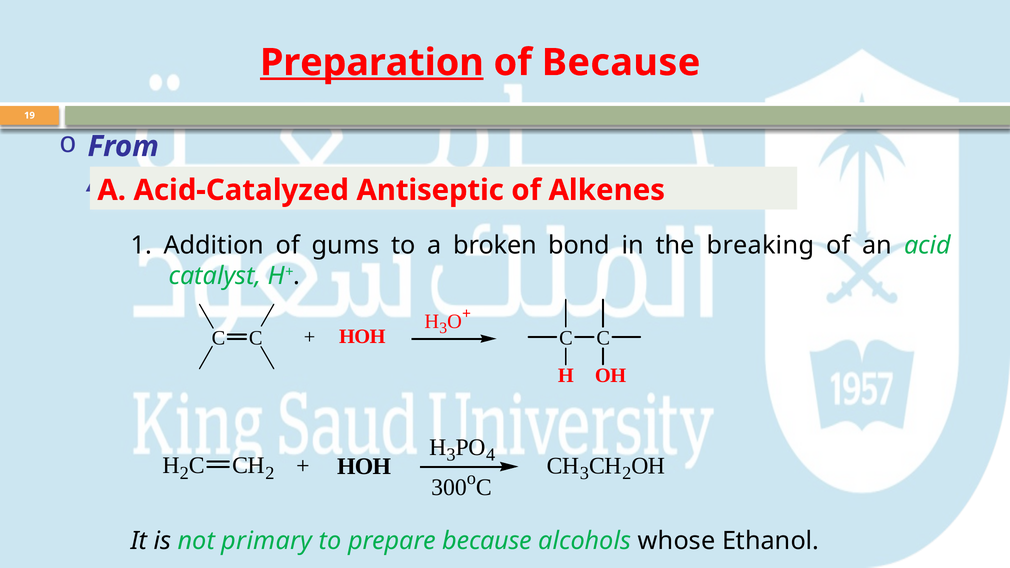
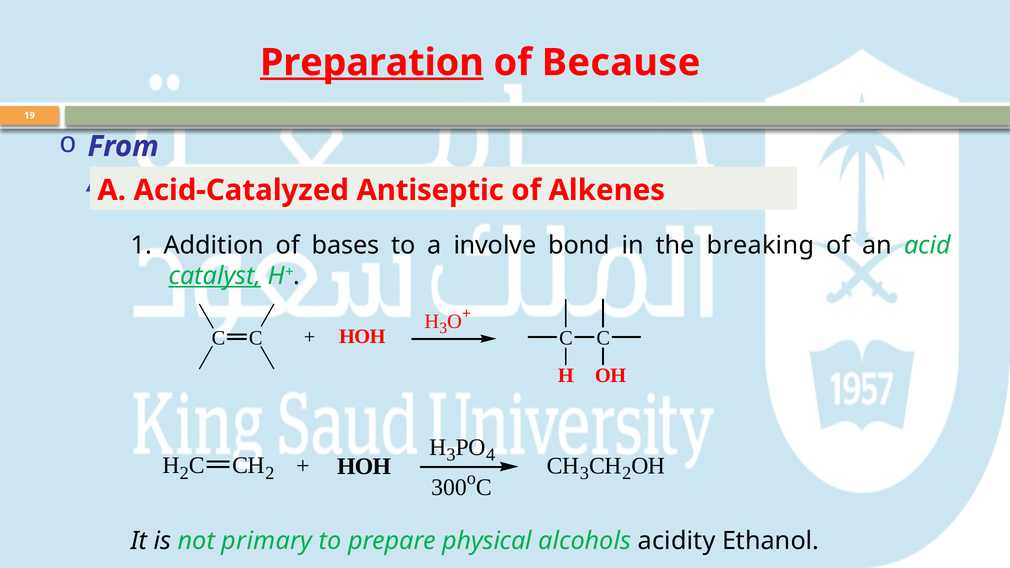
gums: gums -> bases (346, 246)
broken: broken -> involve (495, 246)
catalyst underline: none -> present (215, 276)
prepare because: because -> physical (487, 541)
whose: whose -> acidity (677, 541)
